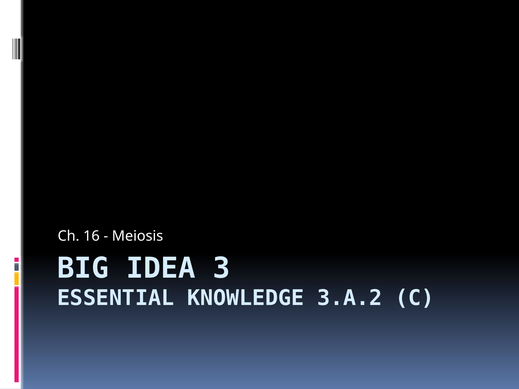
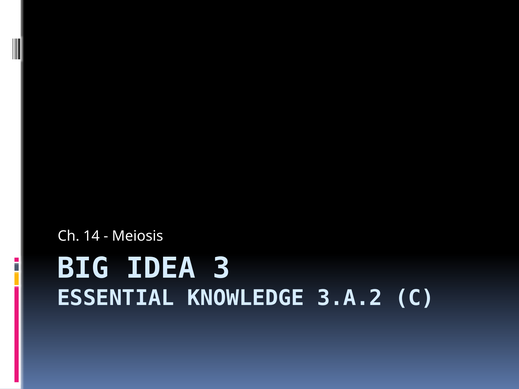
16: 16 -> 14 (91, 236)
